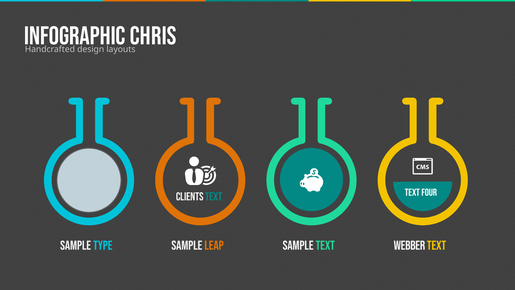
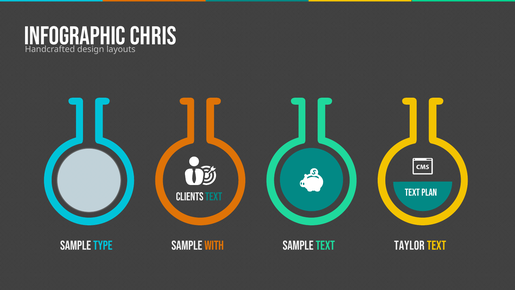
FOUR: FOUR -> PLAN (429, 192)
LEAP: LEAP -> WITH (214, 245)
WEBBER: WEBBER -> TAYLOR (409, 245)
